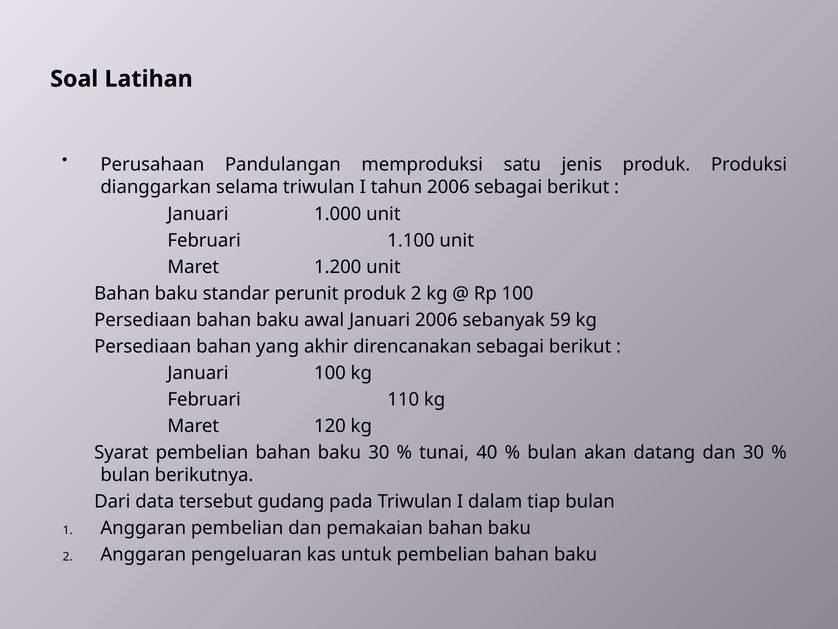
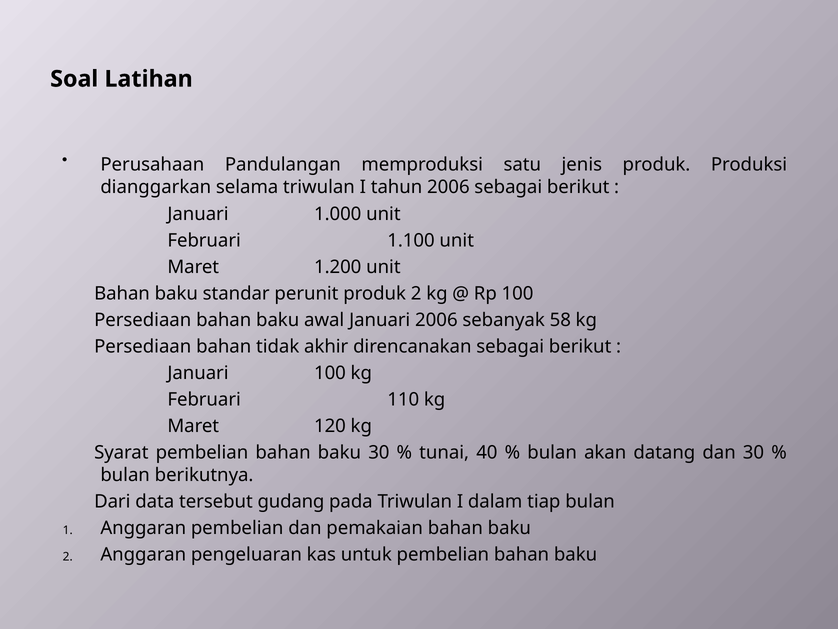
59: 59 -> 58 (560, 320)
yang: yang -> tidak (278, 346)
